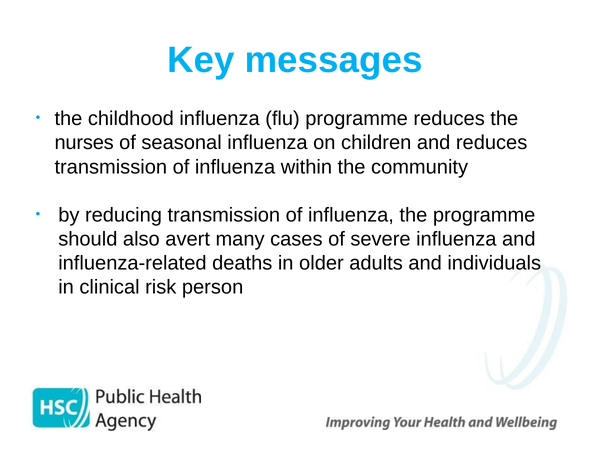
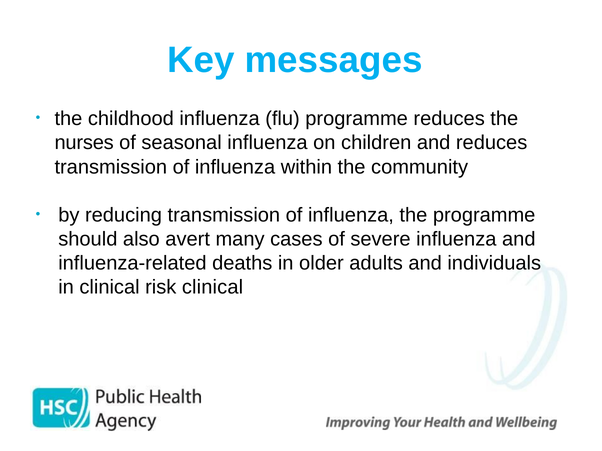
risk person: person -> clinical (213, 288)
